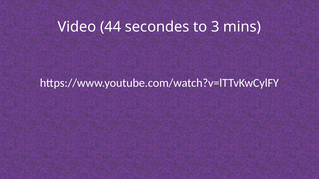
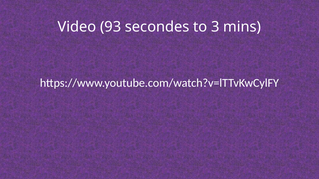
44: 44 -> 93 (111, 27)
